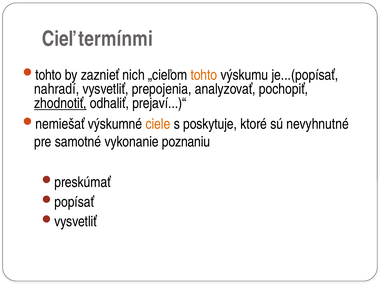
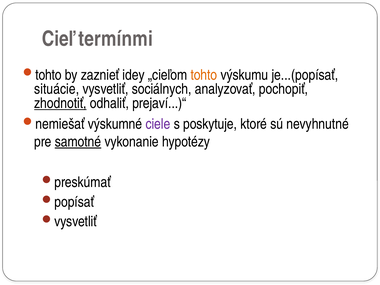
nich: nich -> idey (134, 75)
nahradí: nahradí -> situácie (57, 89)
prepojenia: prepojenia -> sociálnych (162, 89)
ciele colour: orange -> purple (158, 124)
samotné underline: none -> present (78, 142)
poznaniu: poznaniu -> hypotézy (186, 142)
